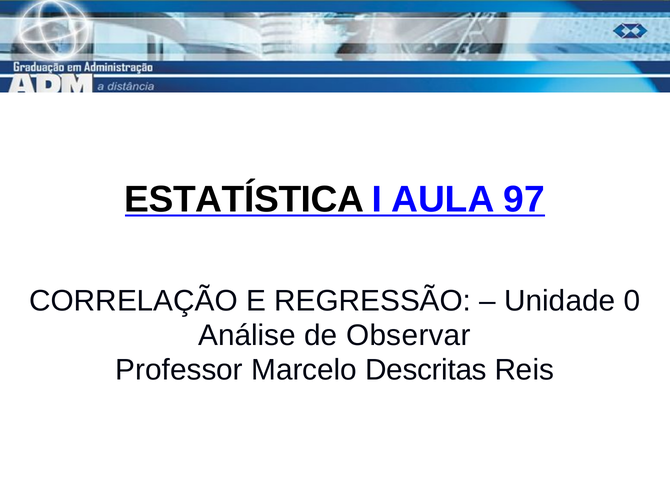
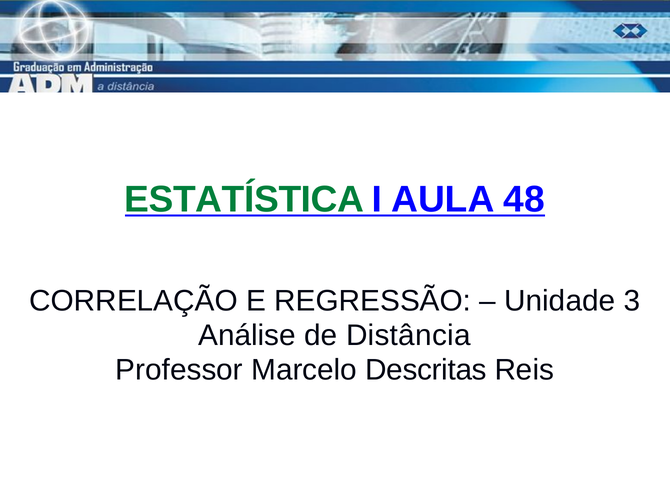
ESTATÍSTICA colour: black -> green (244, 199)
97: 97 -> 48 (524, 199)
0: 0 -> 3 (632, 301)
Observar: Observar -> Distância (408, 336)
